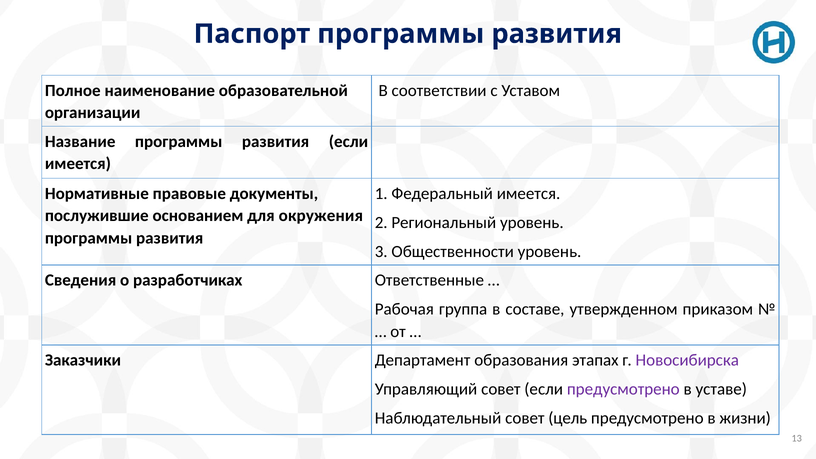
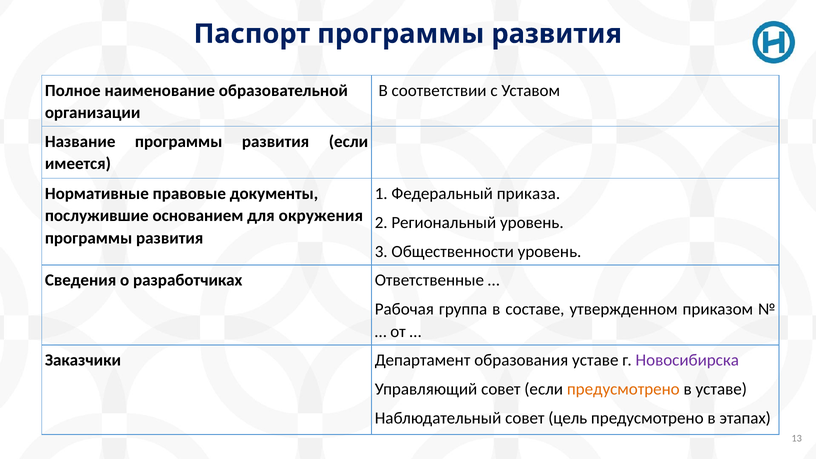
Федеральный имеется: имеется -> приказа (529, 193)
образования этапах: этапах -> уставе (595, 360)
предусмотрено colour: purple -> orange (623, 389)
жизни: жизни -> этапах (745, 418)
